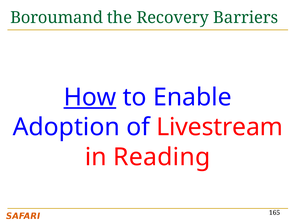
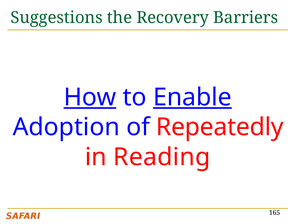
Boroumand: Boroumand -> Suggestions (57, 18)
Enable underline: none -> present (192, 97)
Livestream: Livestream -> Repeatedly (220, 127)
